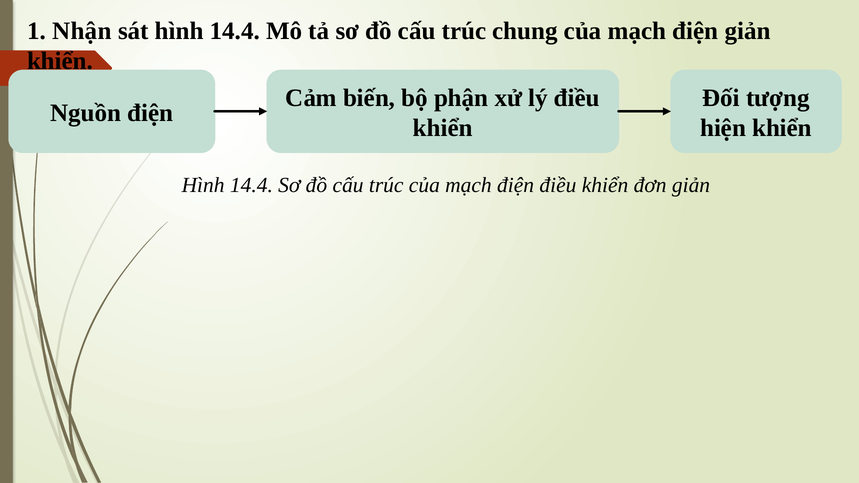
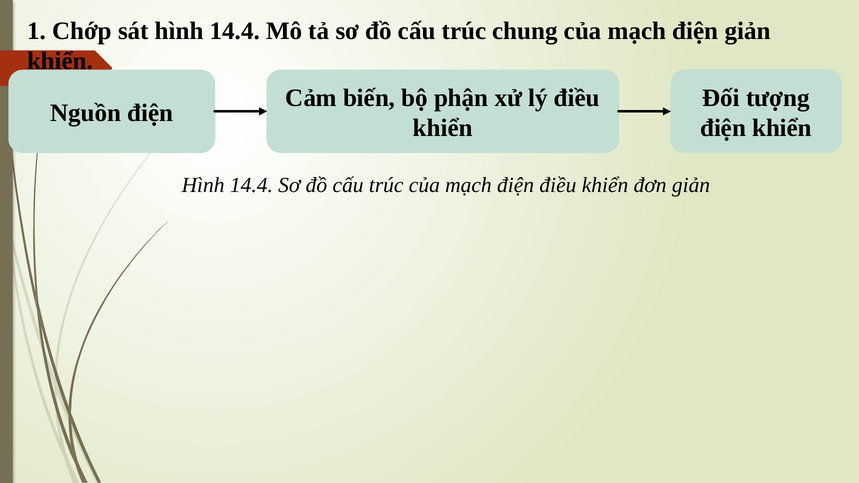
Nhận: Nhận -> Chớp (82, 31)
hiện: hiện -> điện (723, 128)
